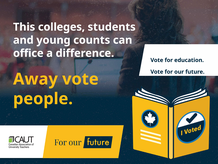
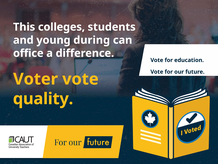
counts: counts -> during (92, 40)
Away: Away -> Voter (36, 79)
people: people -> quality (43, 99)
